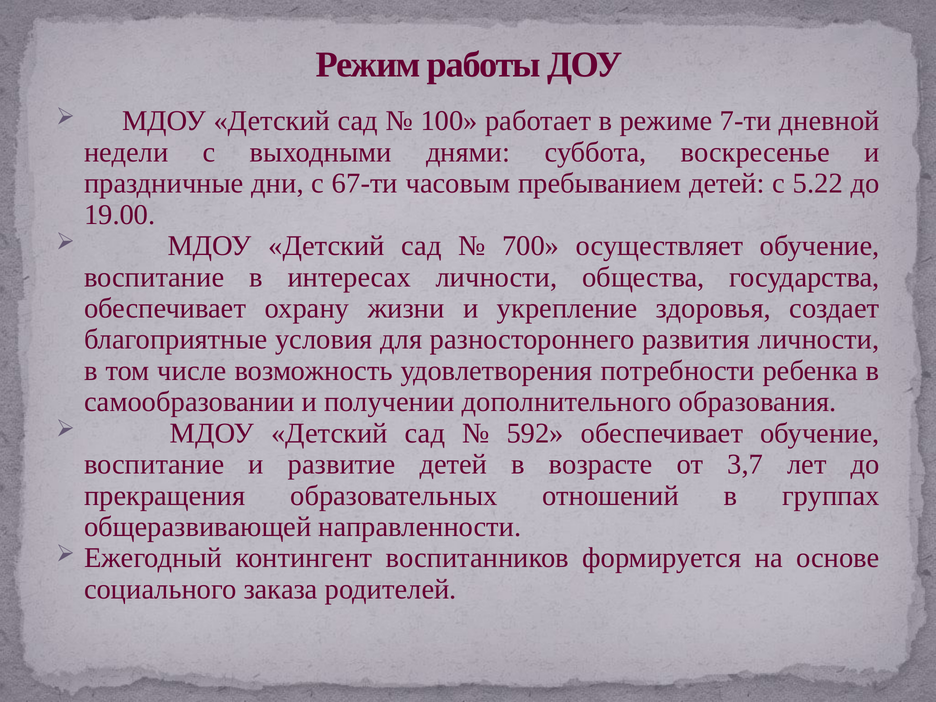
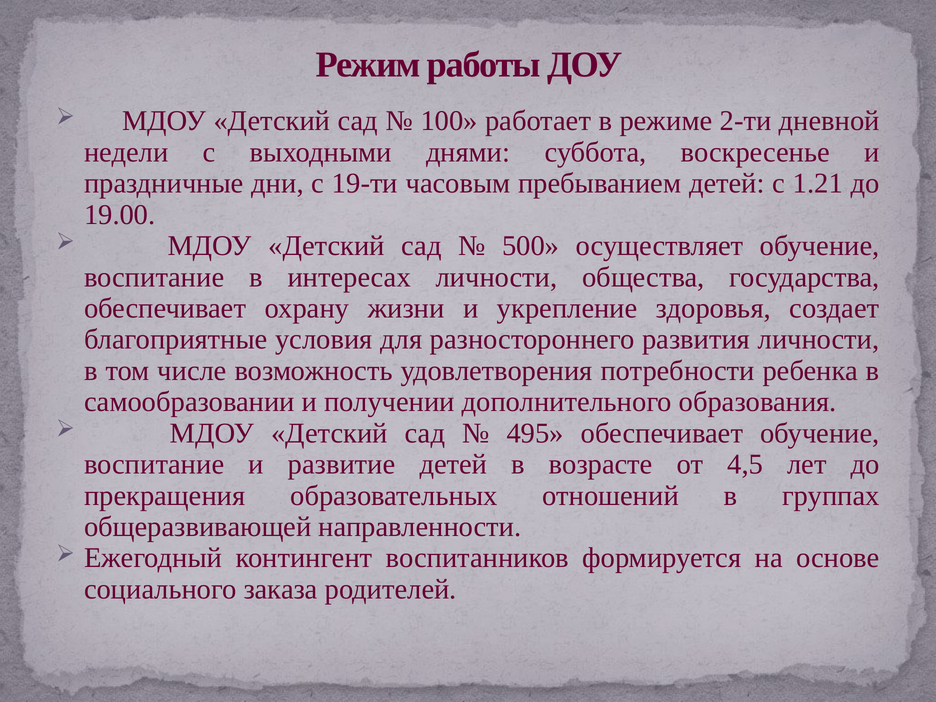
7-ти: 7-ти -> 2-ти (746, 121)
67-ти: 67-ти -> 19-ти (365, 183)
5.22: 5.22 -> 1.21 (818, 183)
700: 700 -> 500 (531, 246)
592: 592 -> 495 (535, 433)
3,7: 3,7 -> 4,5 (745, 464)
